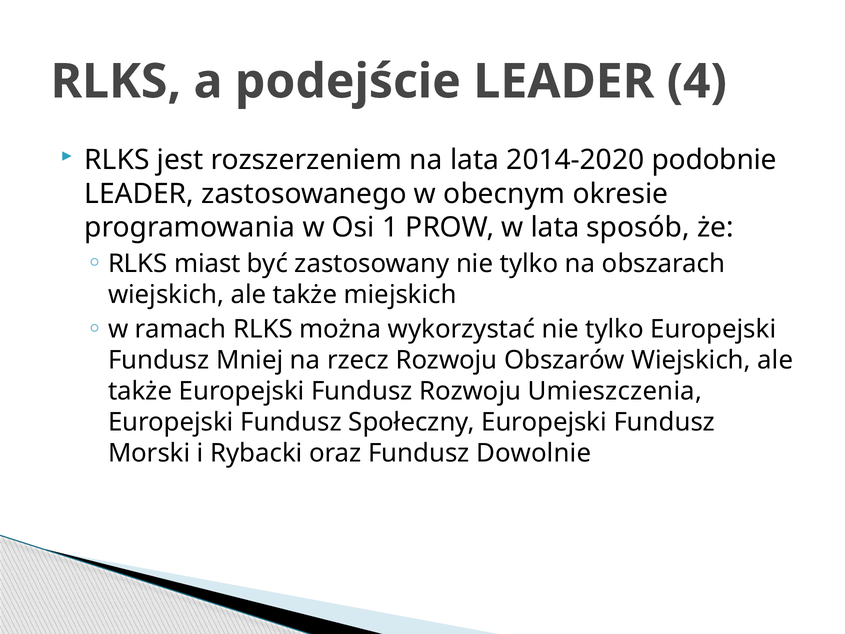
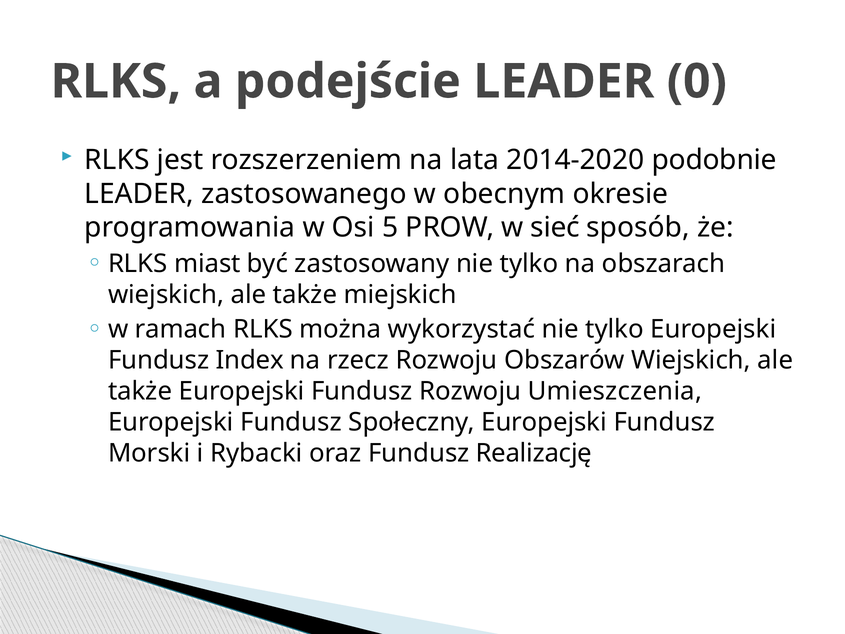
4: 4 -> 0 (697, 82)
1: 1 -> 5 (390, 228)
w lata: lata -> sieć (555, 228)
Mniej: Mniej -> Index (250, 360)
Dowolnie: Dowolnie -> Realizację (534, 453)
